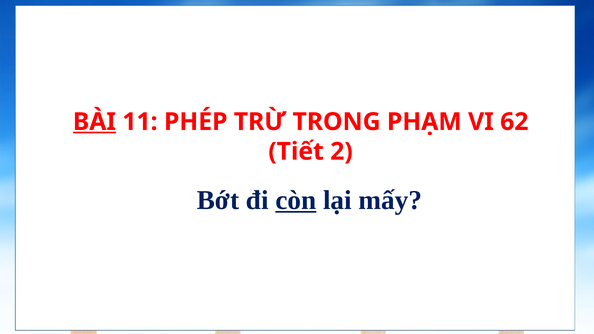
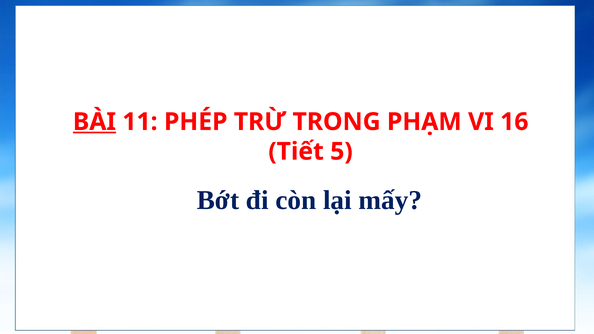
62: 62 -> 16 (514, 122)
2: 2 -> 5 (341, 152)
còn underline: present -> none (296, 200)
